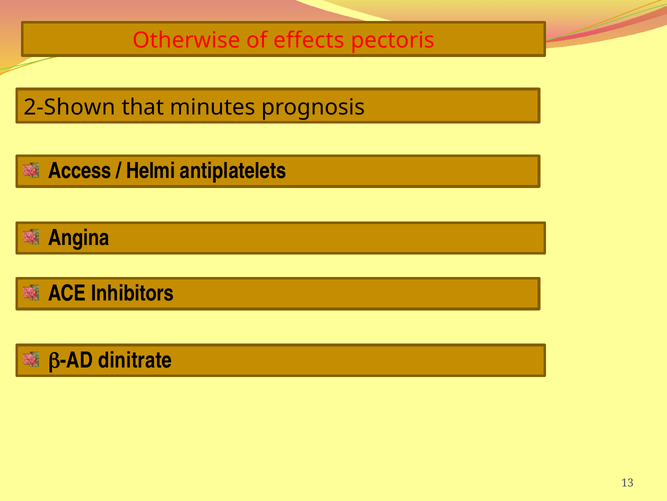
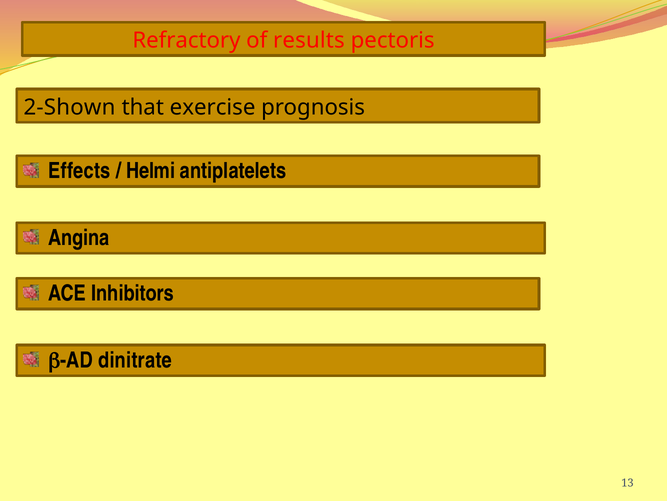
Otherwise: Otherwise -> Refractory (186, 40)
effects: effects -> results (309, 40)
minutes: minutes -> exercise (213, 107)
Access: Access -> Effects (80, 171)
